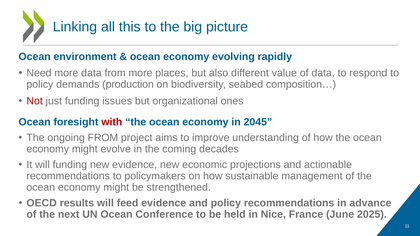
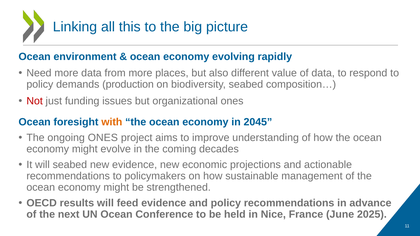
with colour: red -> orange (112, 122)
ongoing FROM: FROM -> ONES (103, 138)
will funding: funding -> seabed (70, 165)
